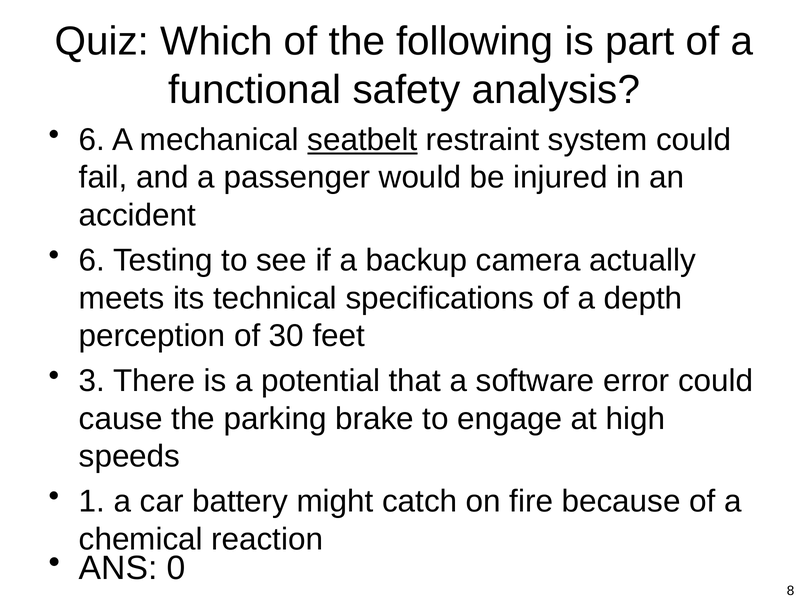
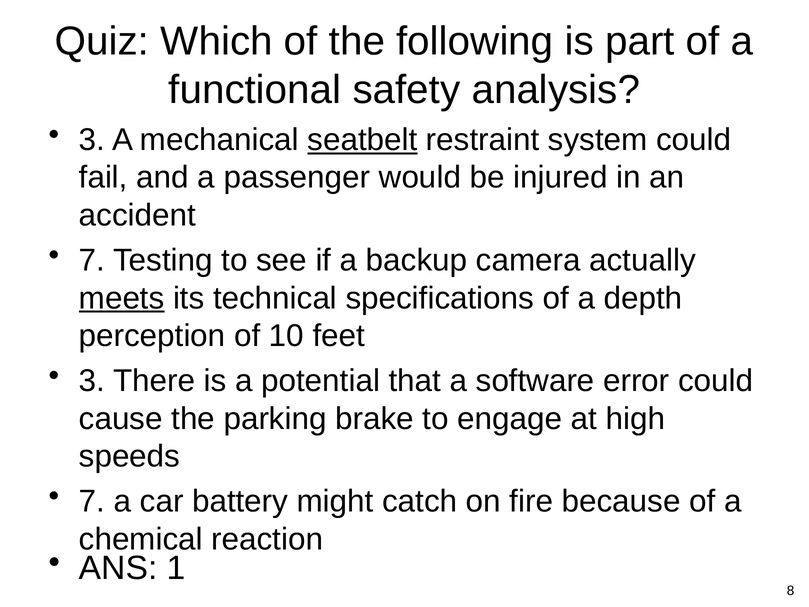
6: 6 -> 3 (92, 140)
6: 6 -> 7 (92, 260)
meets underline: none -> present (122, 298)
30: 30 -> 10 (286, 336)
1: 1 -> 7 (92, 501)
0: 0 -> 1 (176, 568)
